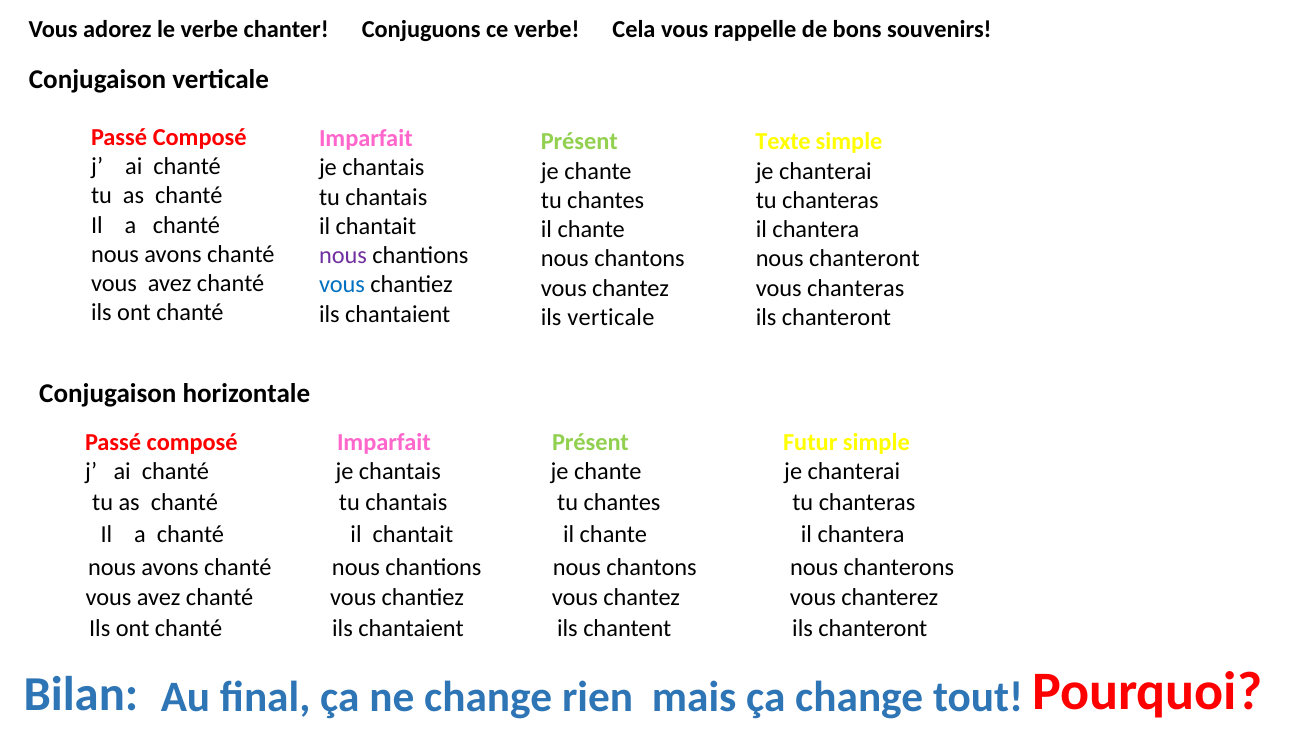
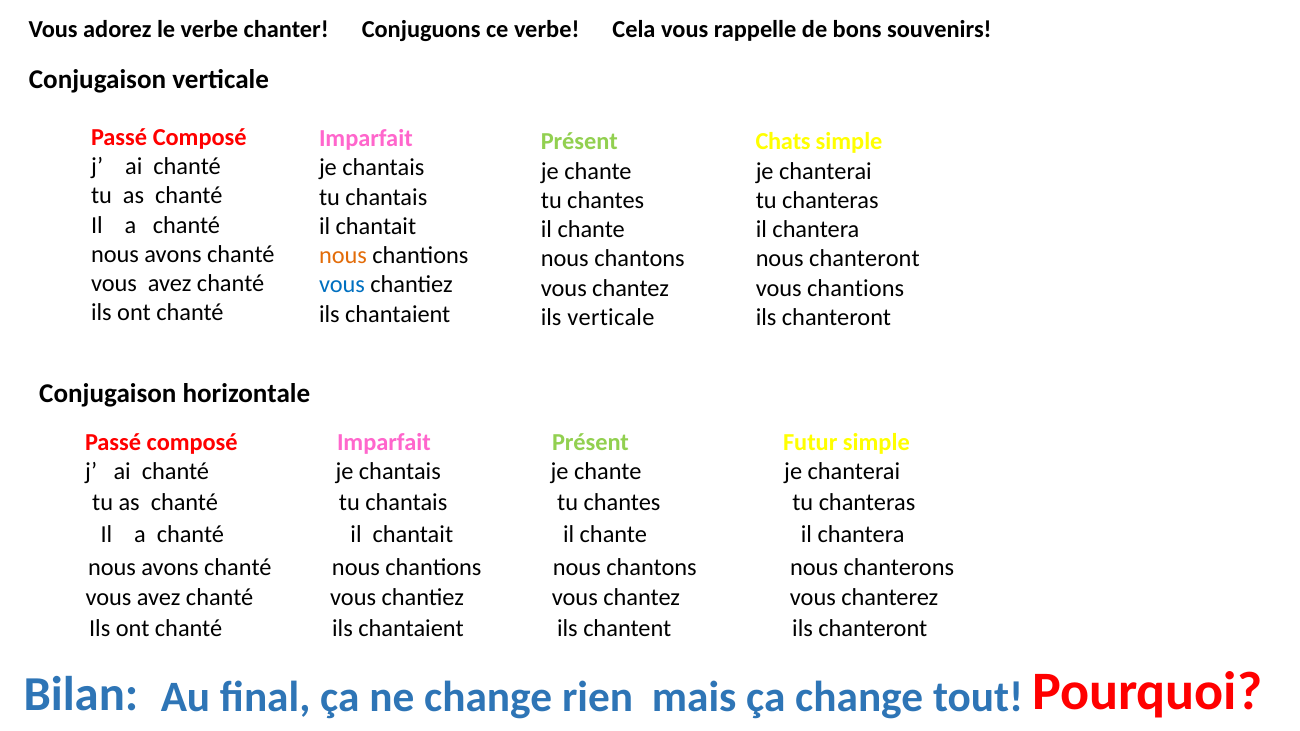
Texte: Texte -> Chats (783, 142)
nous colour: purple -> orange (343, 256)
vous chanteras: chanteras -> chantions (856, 288)
